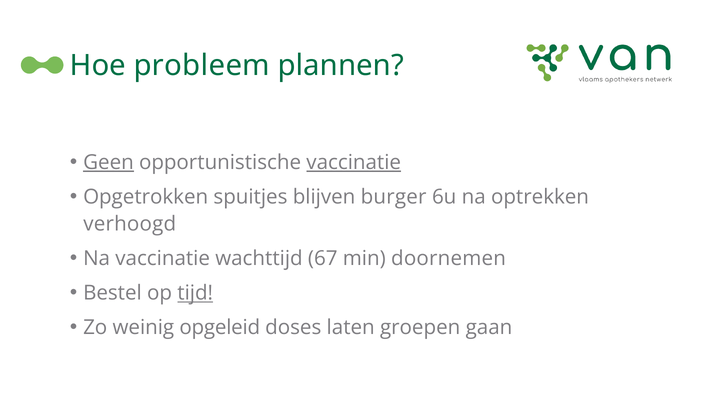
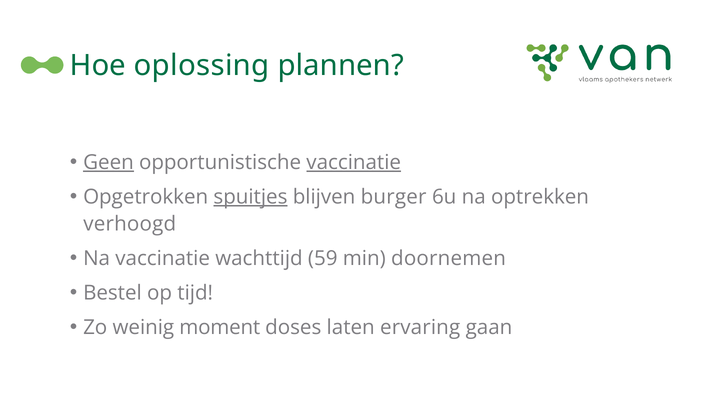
probleem: probleem -> oplossing (202, 66)
spuitjes underline: none -> present (250, 197)
67: 67 -> 59 (323, 259)
tijd underline: present -> none (195, 293)
opgeleid: opgeleid -> moment (220, 328)
groepen: groepen -> ervaring (420, 328)
